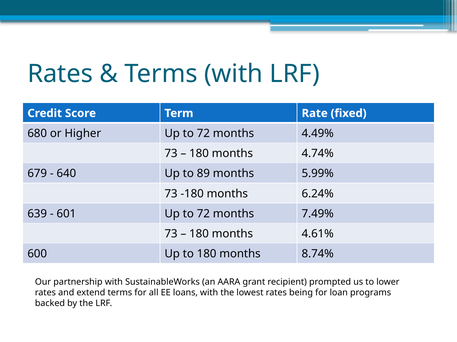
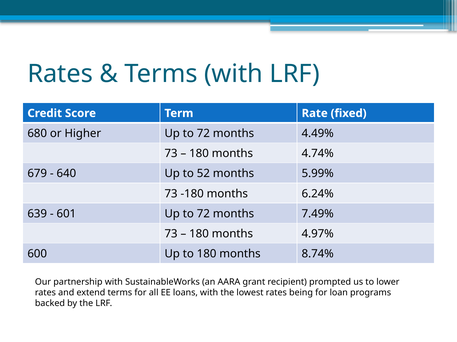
89: 89 -> 52 (203, 174)
4.61%: 4.61% -> 4.97% (318, 234)
